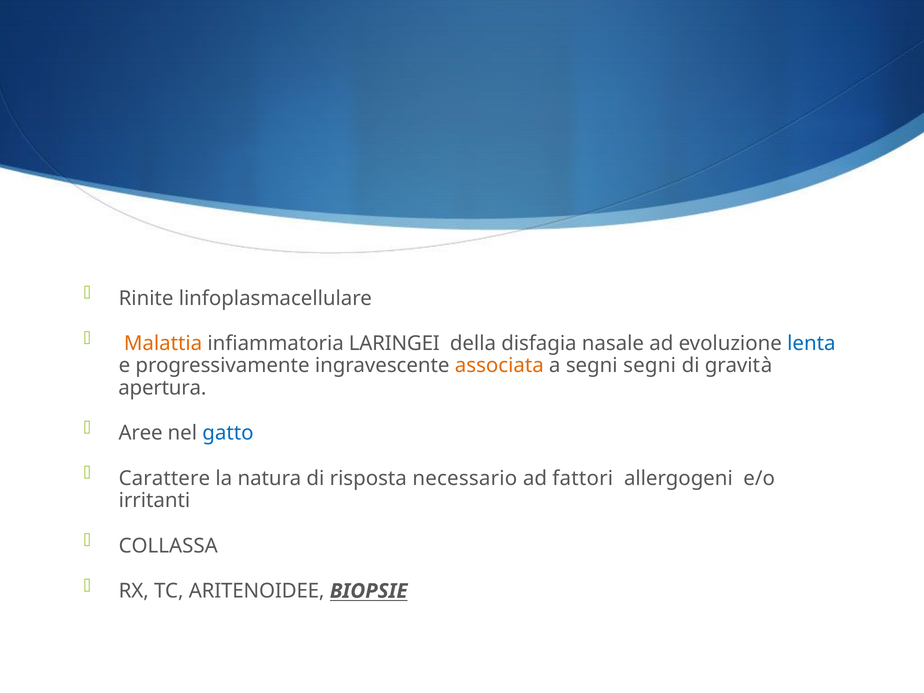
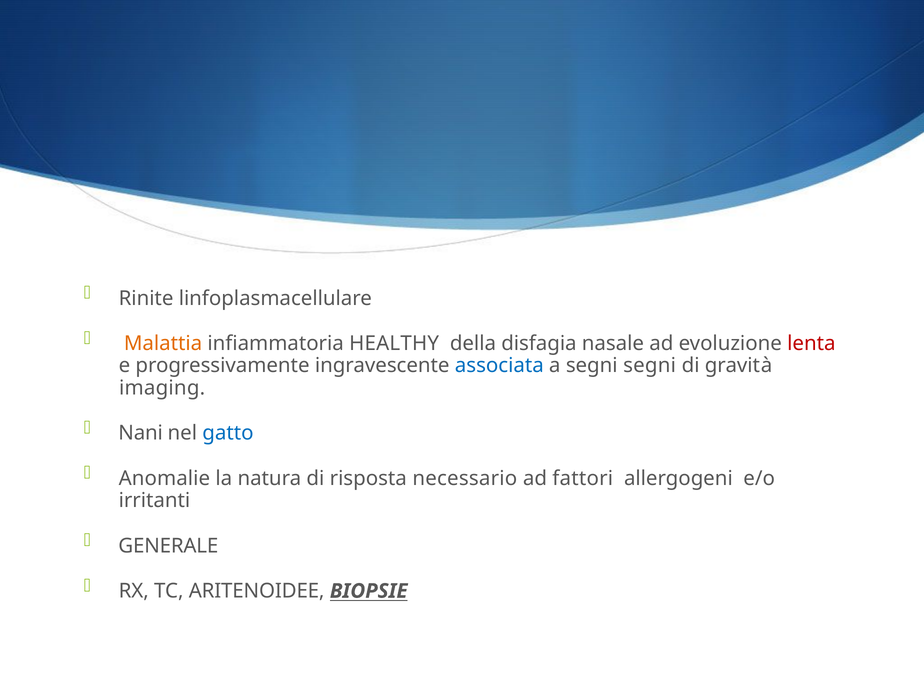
LARINGEI: LARINGEI -> HEALTHY (394, 344)
lenta colour: blue -> red (811, 344)
associata colour: orange -> blue (499, 366)
apertura: apertura -> imaging (162, 388)
Aree: Aree -> Nani (141, 433)
Carattere: Carattere -> Anomalie (164, 478)
COLLASSA: COLLASSA -> GENERALE (168, 546)
